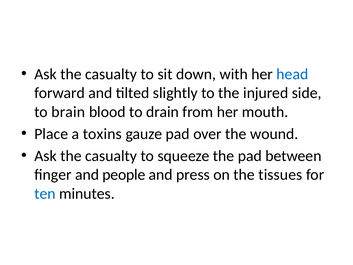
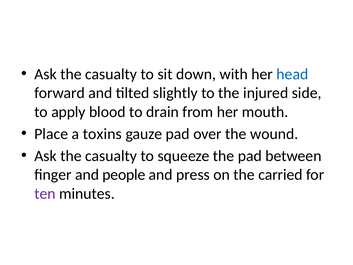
brain: brain -> apply (68, 112)
tissues: tissues -> carried (280, 175)
ten colour: blue -> purple (45, 193)
